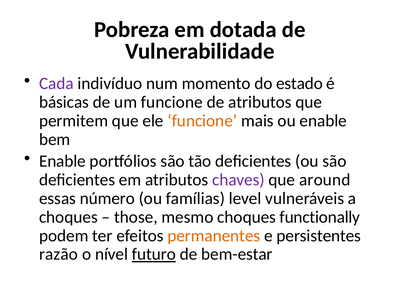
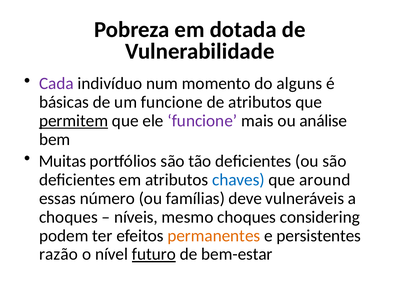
estado: estado -> alguns (299, 84)
permitem underline: none -> present (74, 121)
funcione colour: orange -> purple (202, 121)
ou enable: enable -> análise (323, 121)
Enable: Enable -> Muitas (62, 161)
chaves colour: purple -> blue (238, 180)
level: level -> deve (245, 198)
those: those -> níveis (136, 217)
functionally: functionally -> considering (320, 217)
